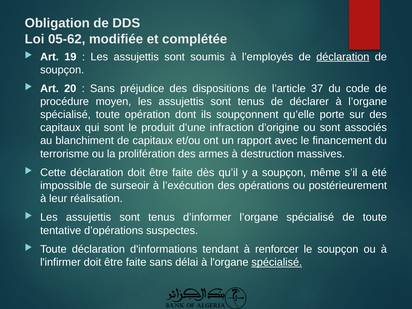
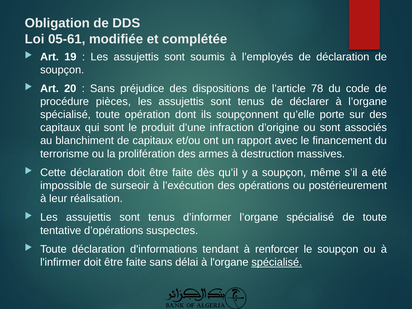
05-62: 05-62 -> 05-61 (67, 39)
déclaration underline: present -> none (343, 57)
37: 37 -> 78 (317, 89)
moyen: moyen -> pièces (113, 102)
